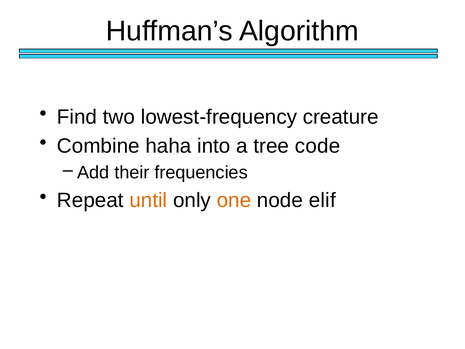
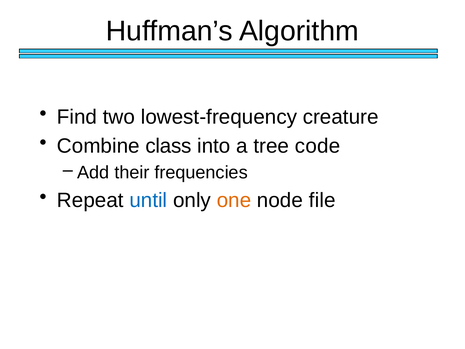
haha: haha -> class (168, 146)
until colour: orange -> blue (148, 200)
elif: elif -> file (322, 200)
